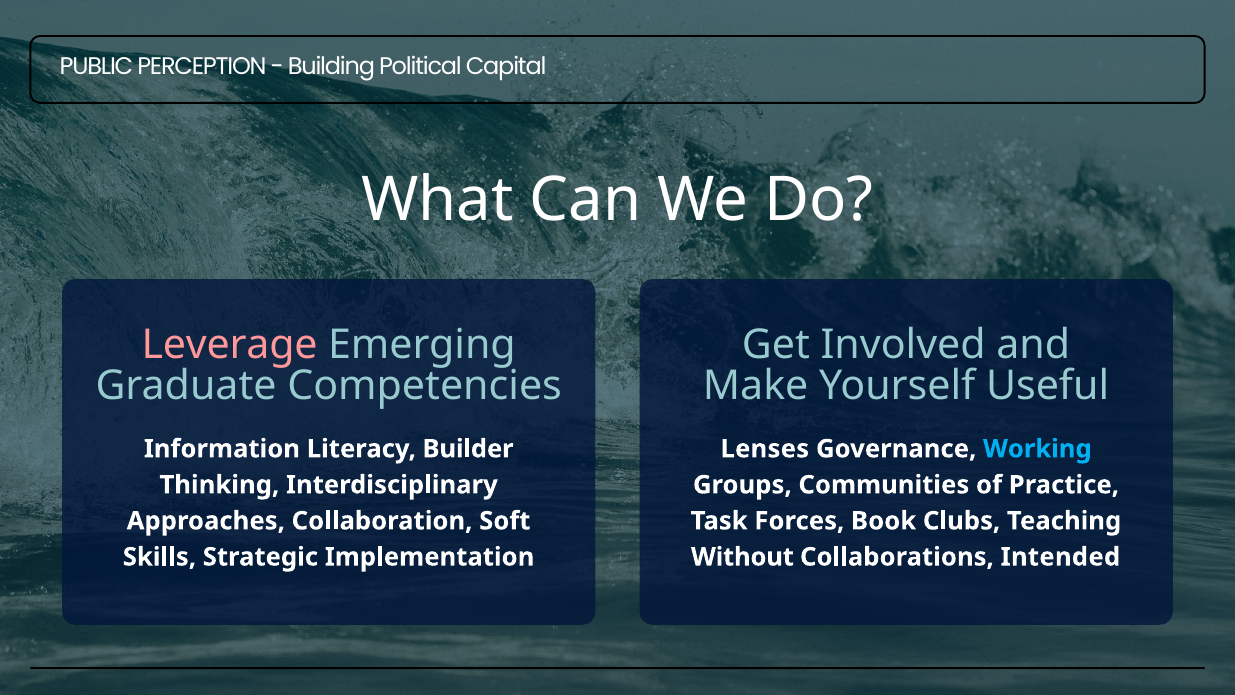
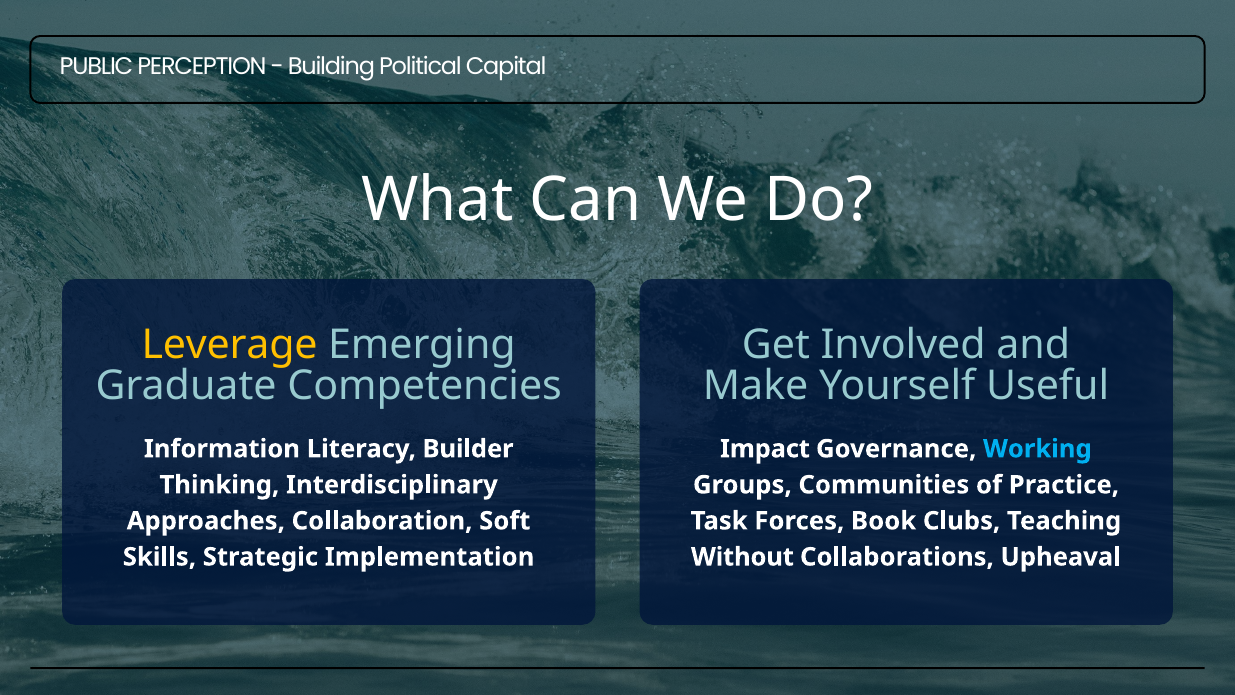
Leverage colour: pink -> yellow (230, 344)
Lenses: Lenses -> Impact (765, 449)
Intended: Intended -> Upheaval (1061, 557)
